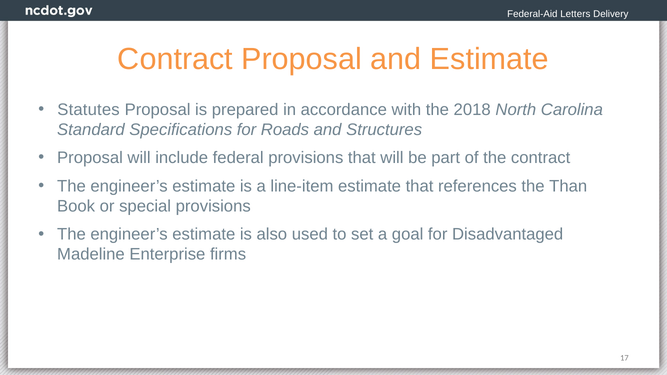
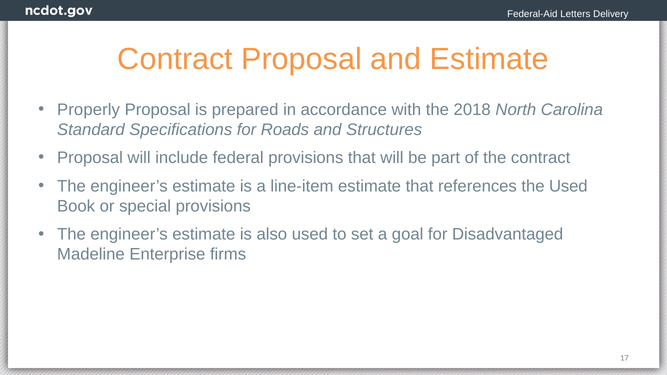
Statutes: Statutes -> Properly (89, 110)
the Than: Than -> Used (568, 186)
